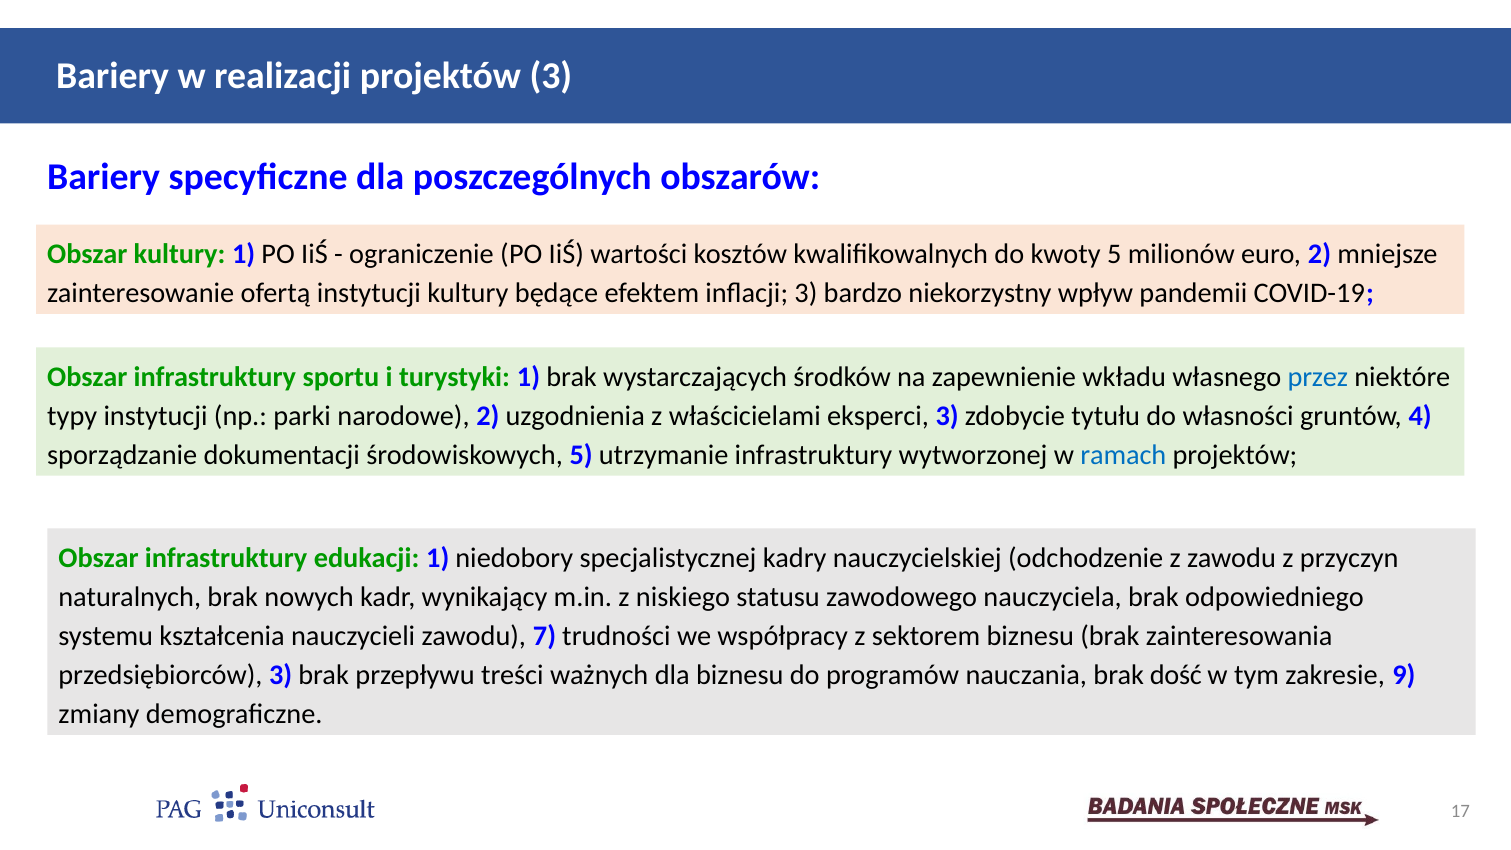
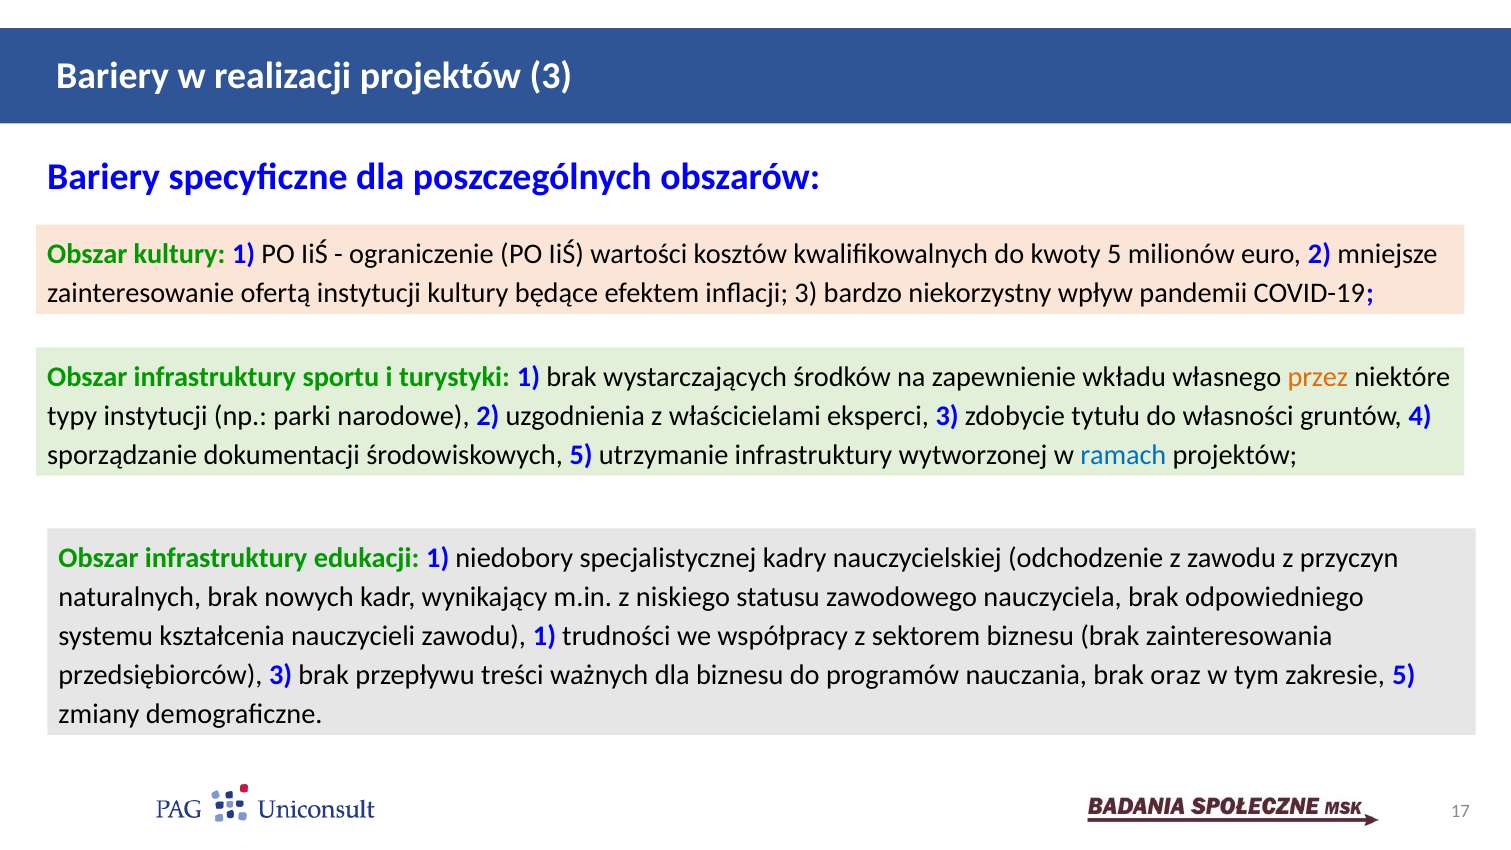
przez colour: blue -> orange (1318, 377)
zawodu 7: 7 -> 1 (545, 636)
dość: dość -> oraz (1176, 675)
zakresie 9: 9 -> 5 (1404, 675)
